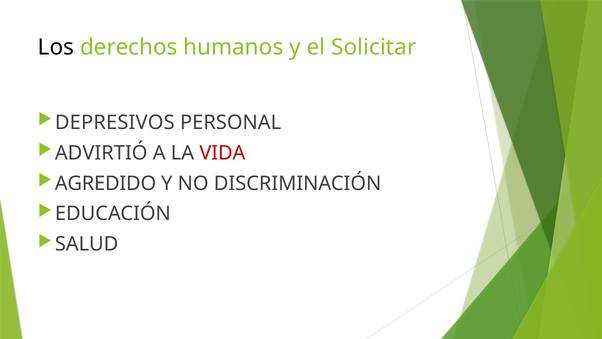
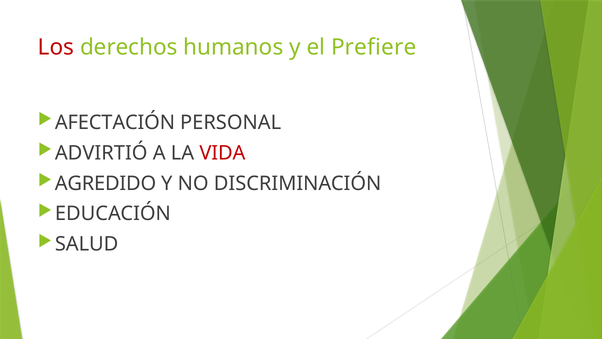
Los colour: black -> red (56, 47)
Solicitar: Solicitar -> Prefiere (374, 47)
DEPRESIVOS: DEPRESIVOS -> AFECTACIÓN (115, 122)
